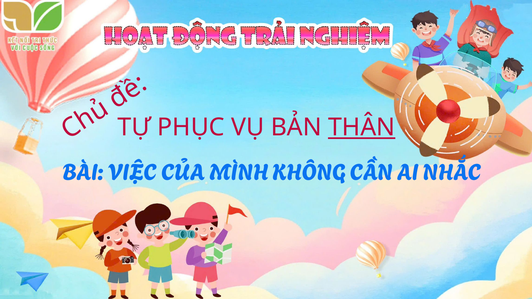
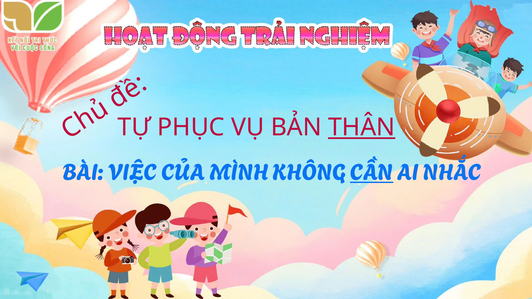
CẦN underline: none -> present (372, 173)
